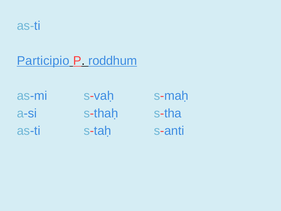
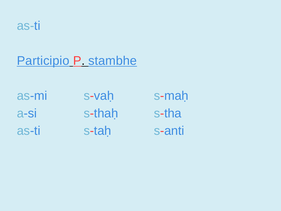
roddhum: roddhum -> stambhe (113, 61)
